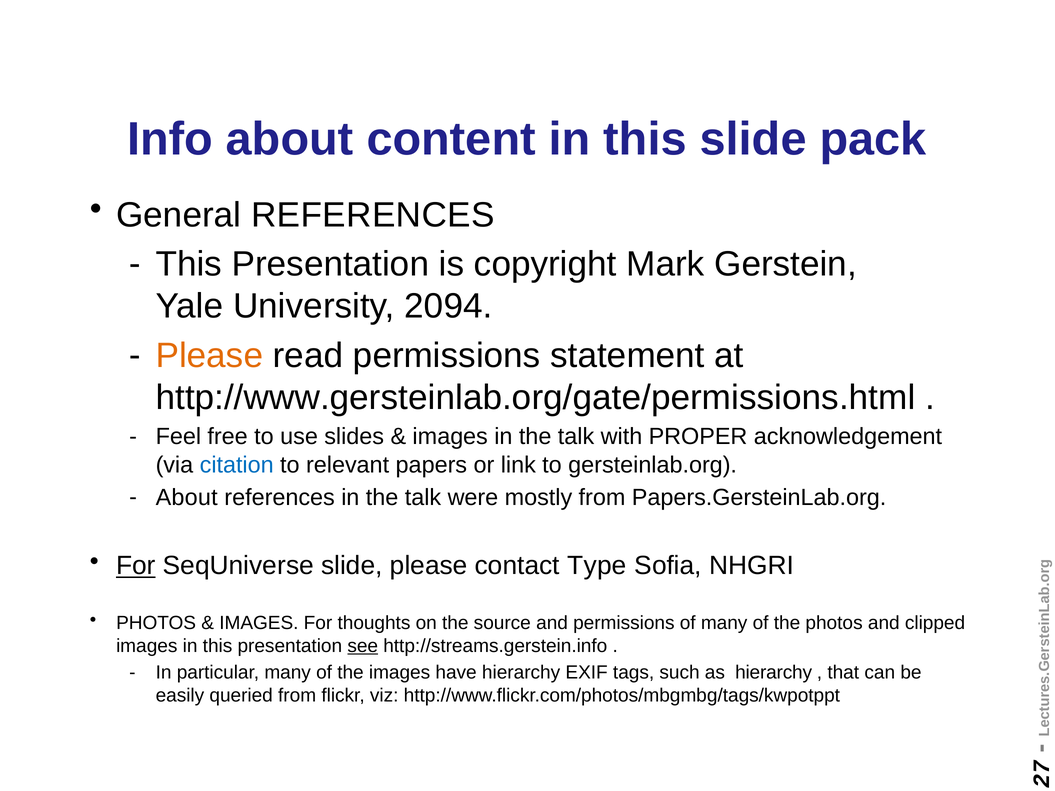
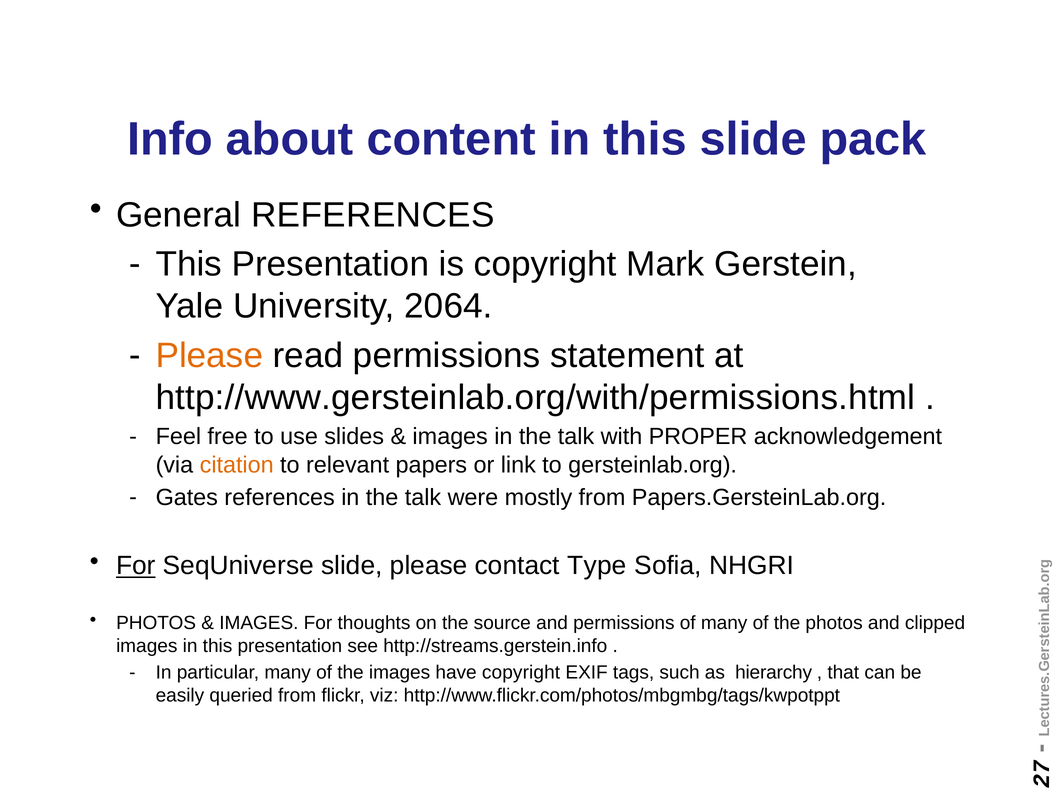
2094: 2094 -> 2064 (448, 306)
http://www.gersteinlab.org/gate/permissions.html: http://www.gersteinlab.org/gate/permissions.html -> http://www.gersteinlab.org/with/permissions.html (535, 398)
citation colour: blue -> orange (237, 465)
About: About -> Gates (187, 498)
see underline: present -> none (363, 646)
have hierarchy: hierarchy -> copyright (521, 673)
